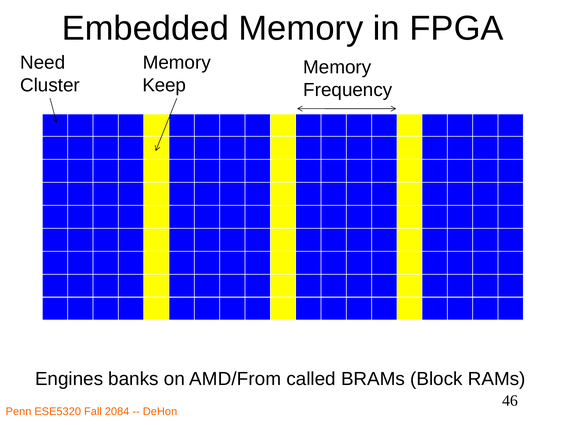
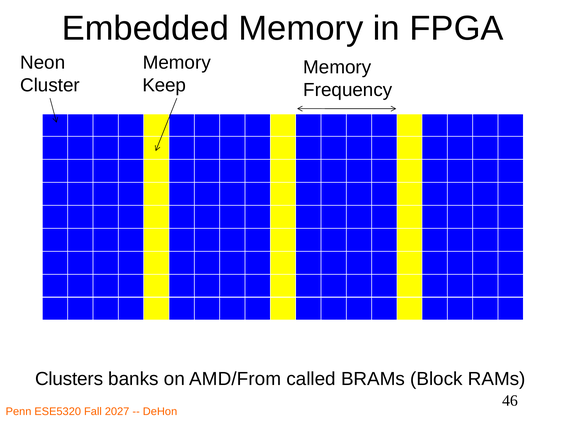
Need: Need -> Neon (43, 63)
Engines: Engines -> Clusters (69, 378)
2084: 2084 -> 2027 (117, 411)
